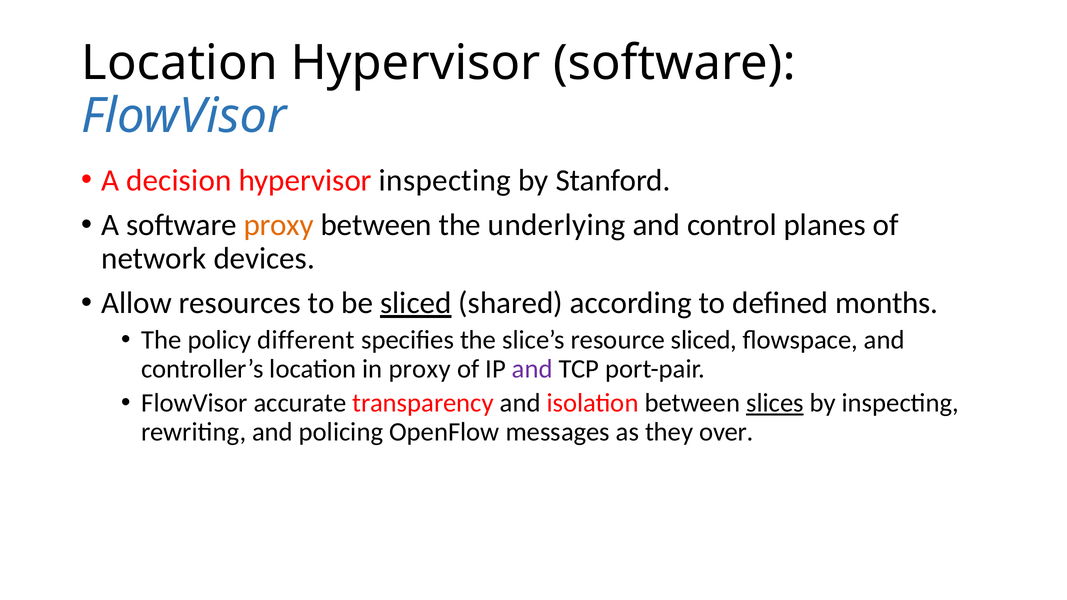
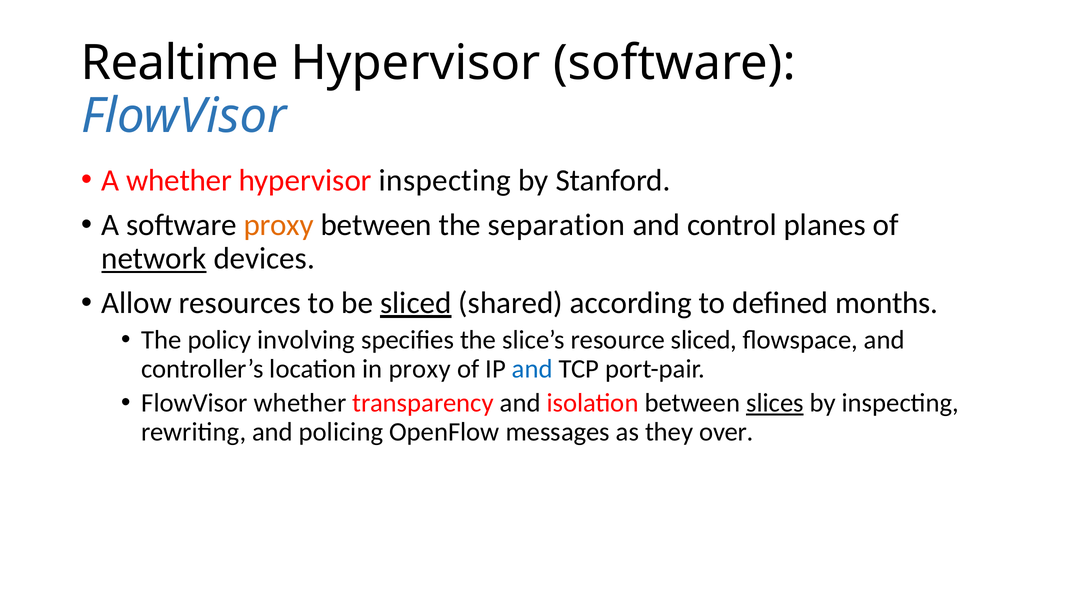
Location: Location -> Realtime (180, 63)
A decision: decision -> whether (179, 180)
underlying: underlying -> separation (557, 225)
network underline: none -> present (154, 259)
different: different -> involving (306, 340)
and colour: purple -> blue (532, 369)
FlowVisor accurate: accurate -> whether (300, 403)
